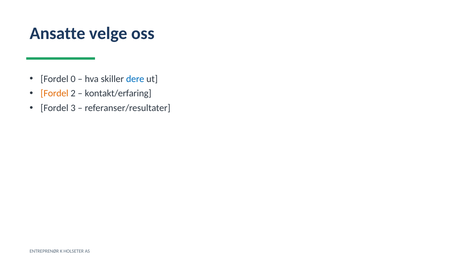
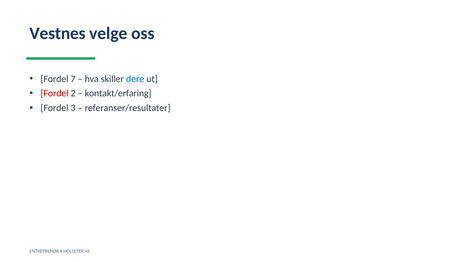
Ansatte: Ansatte -> Vestnes (58, 33)
0: 0 -> 7 (73, 79)
Fordel colour: orange -> red (55, 93)
